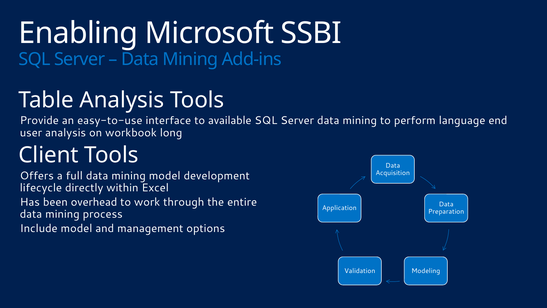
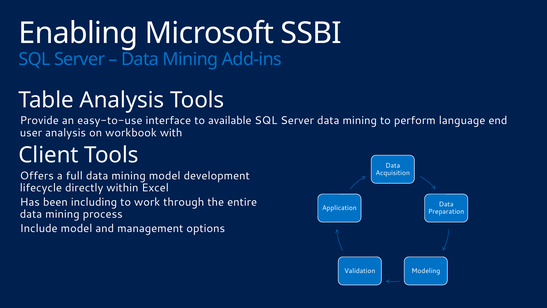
long: long -> with (171, 133)
overhead: overhead -> including (94, 202)
